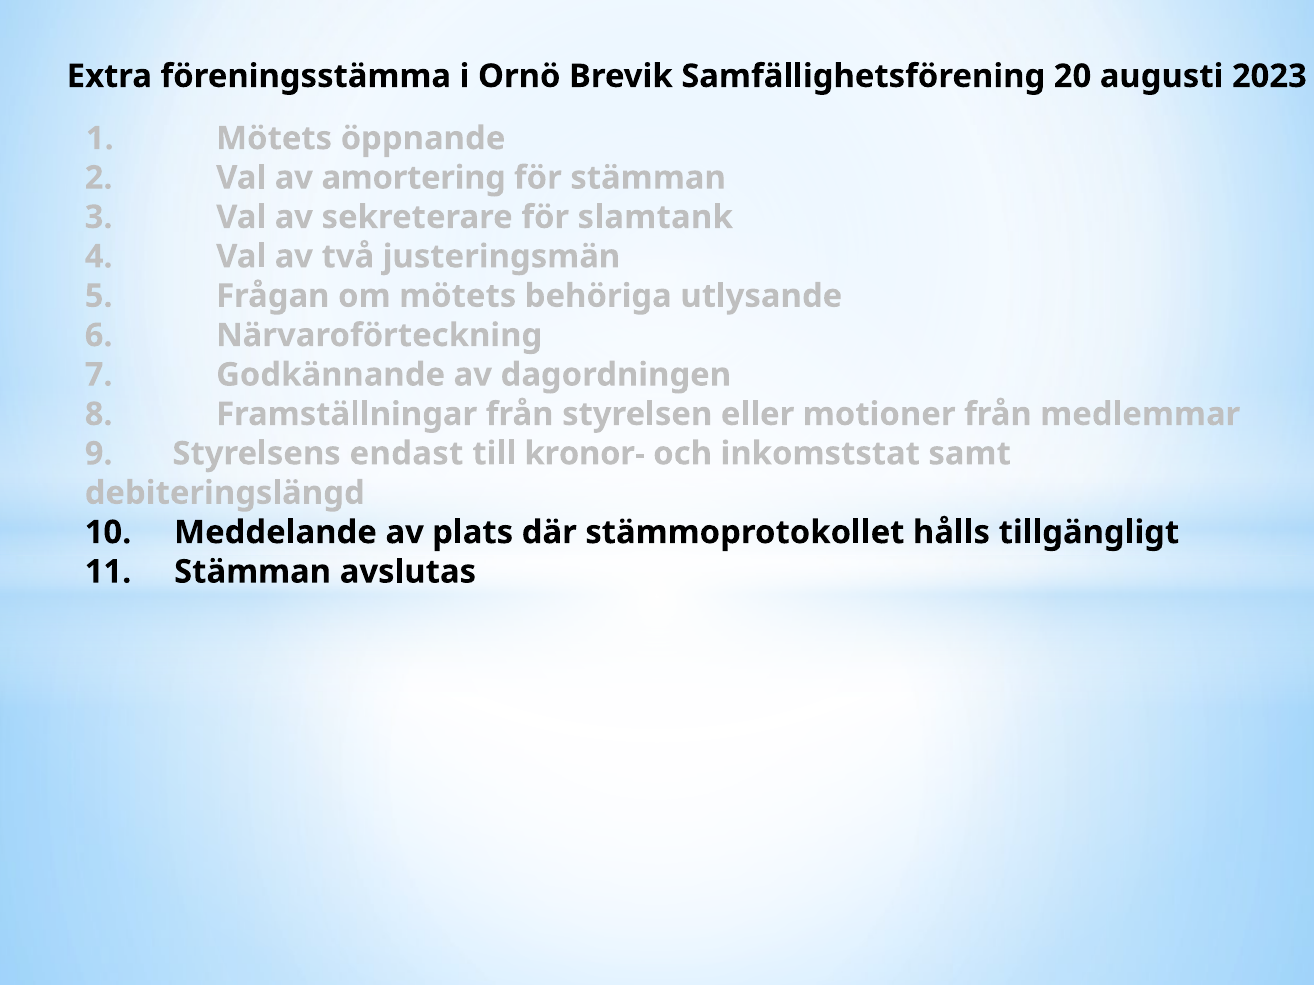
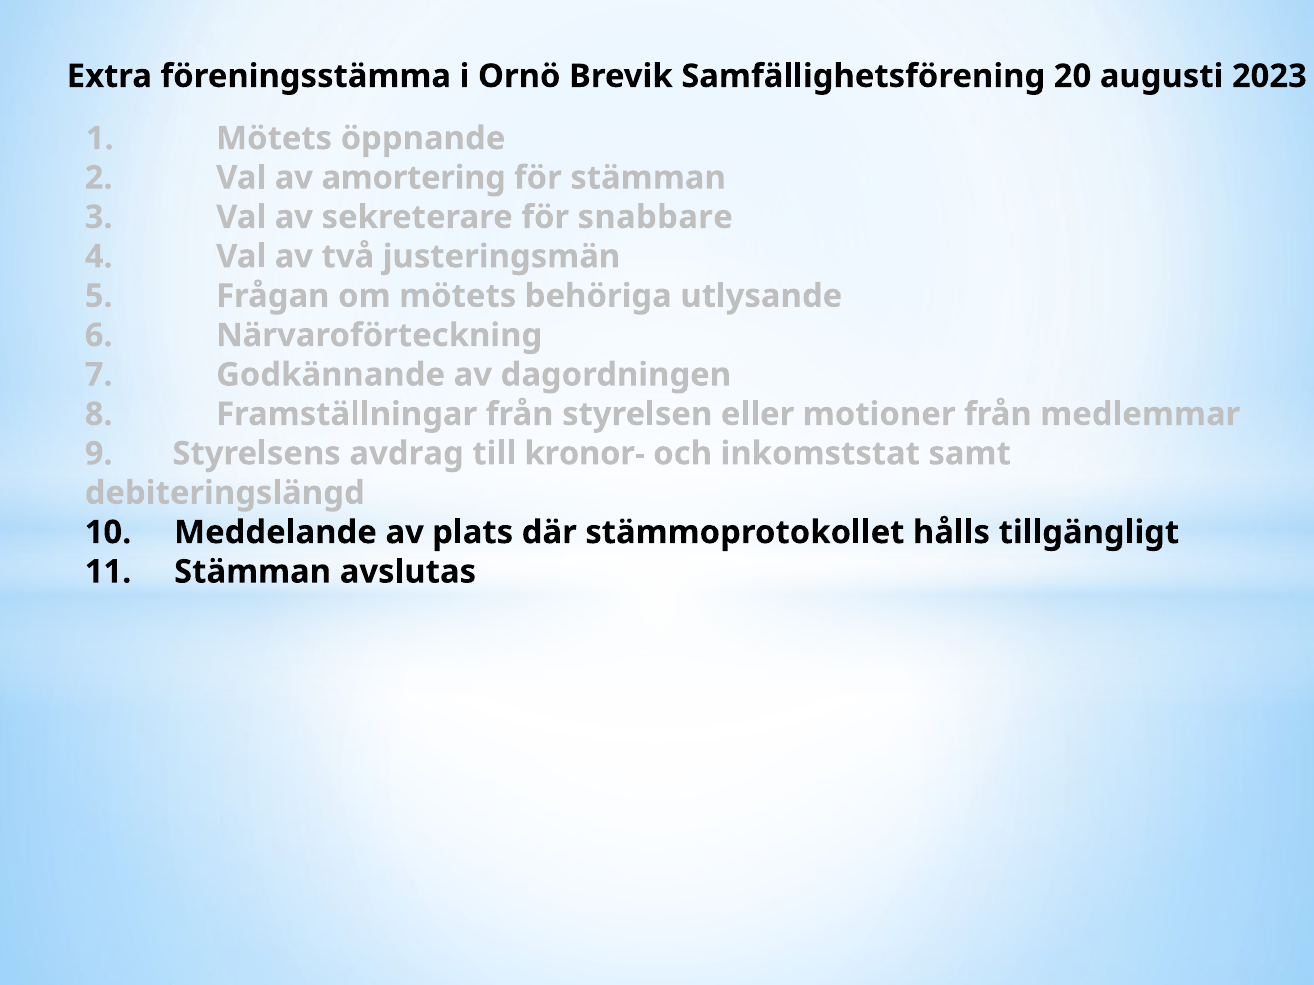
slamtank: slamtank -> snabbare (655, 217)
endast: endast -> avdrag (407, 454)
